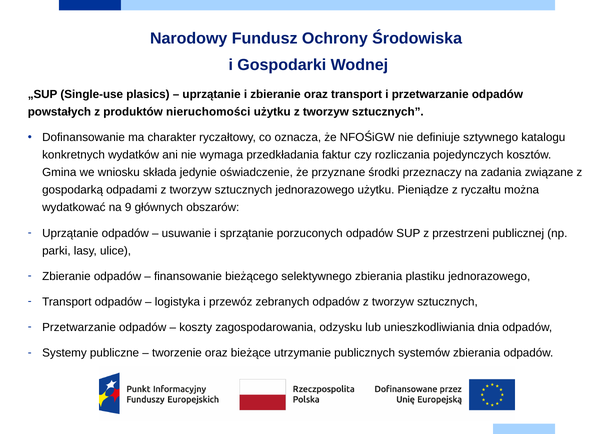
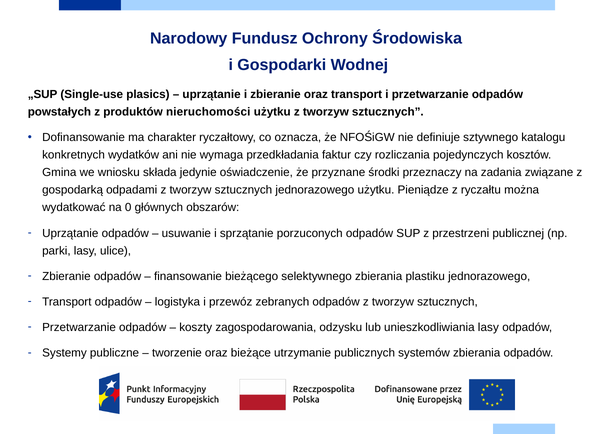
9: 9 -> 0 (128, 208)
unieszkodliwiania dnia: dnia -> lasy (488, 327)
